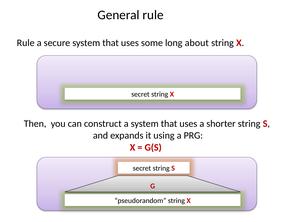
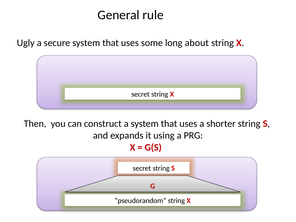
Rule: Rule -> Ugly (26, 43)
